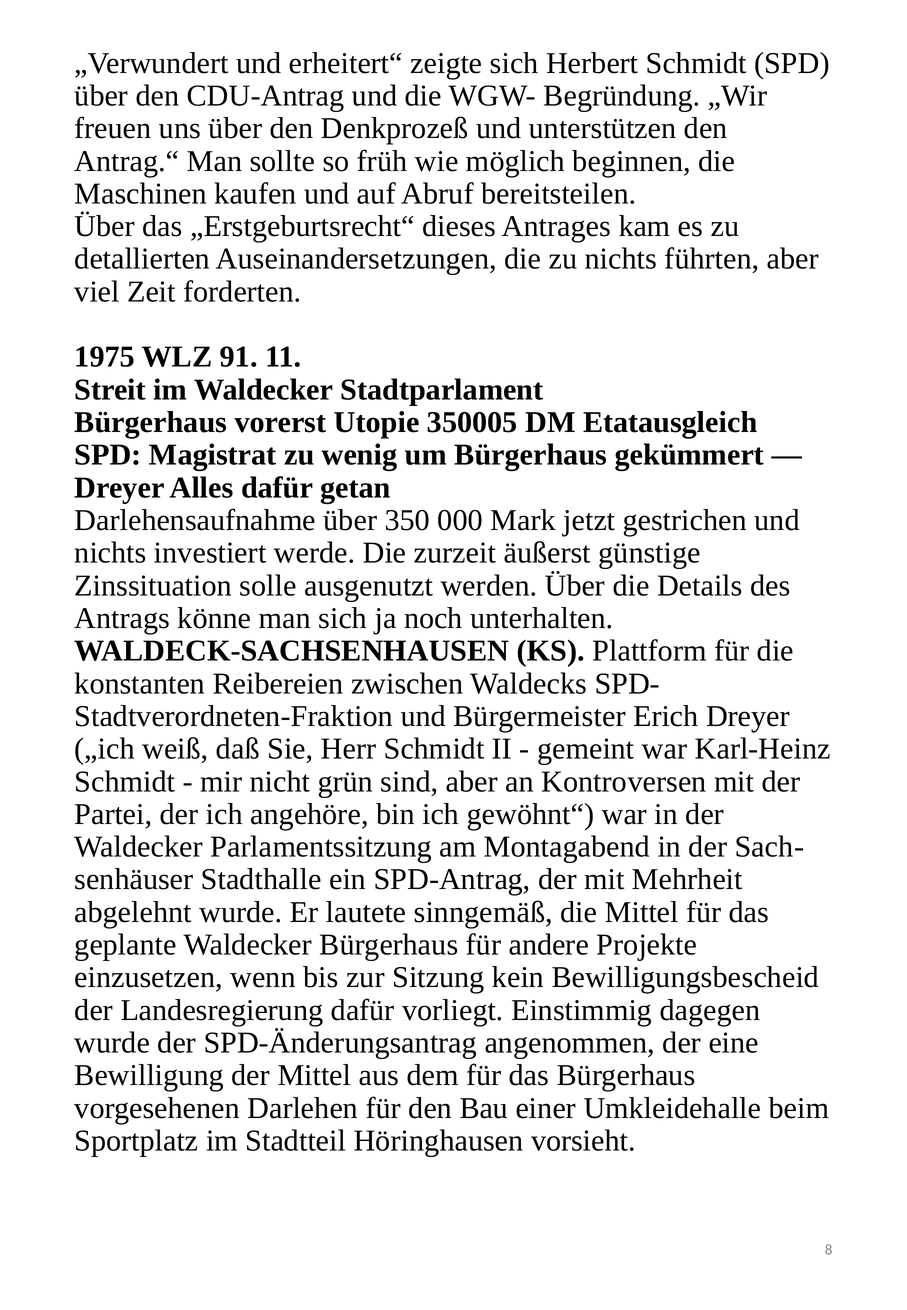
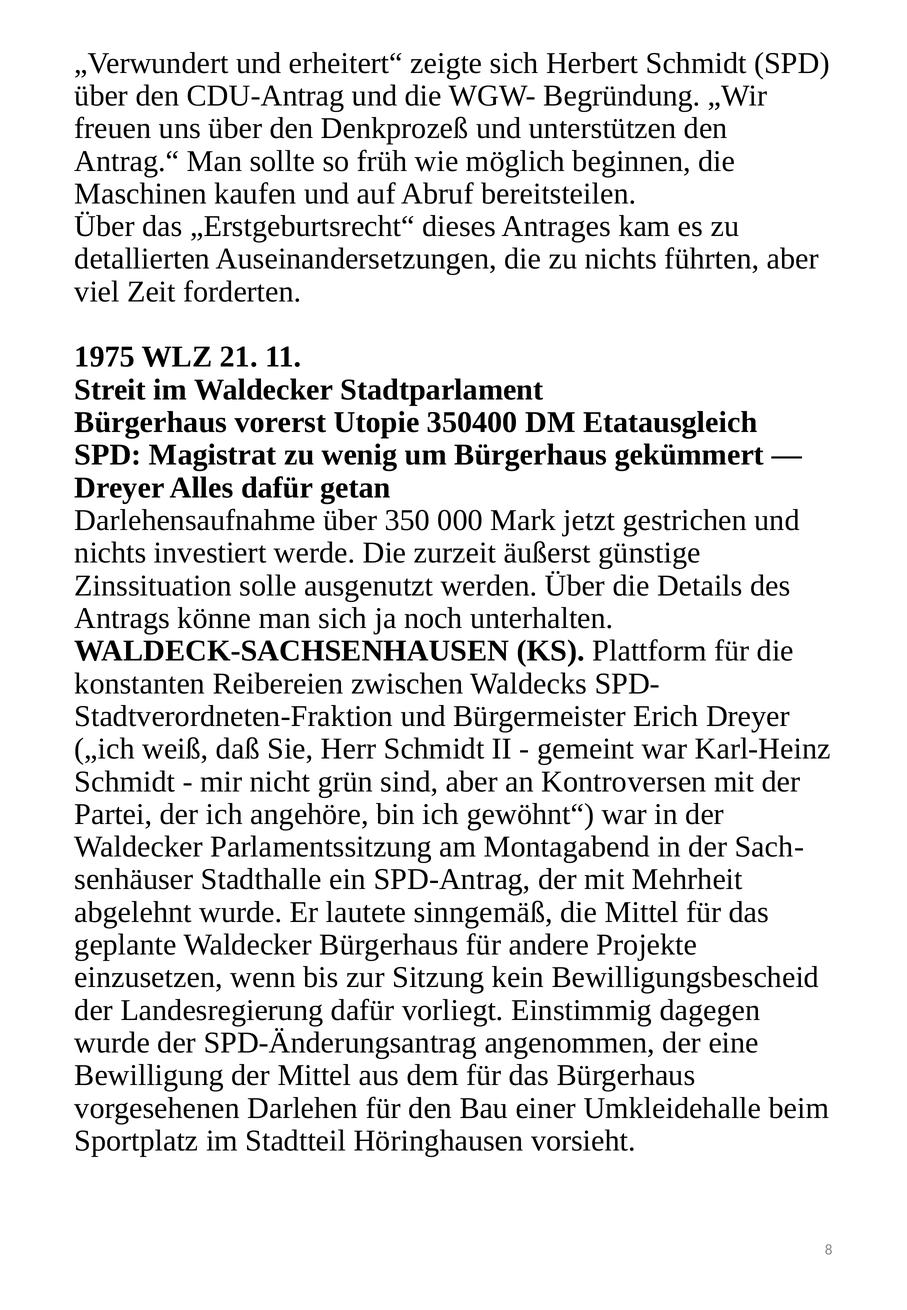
91: 91 -> 21 (239, 357)
350005: 350005 -> 350400 (472, 422)
